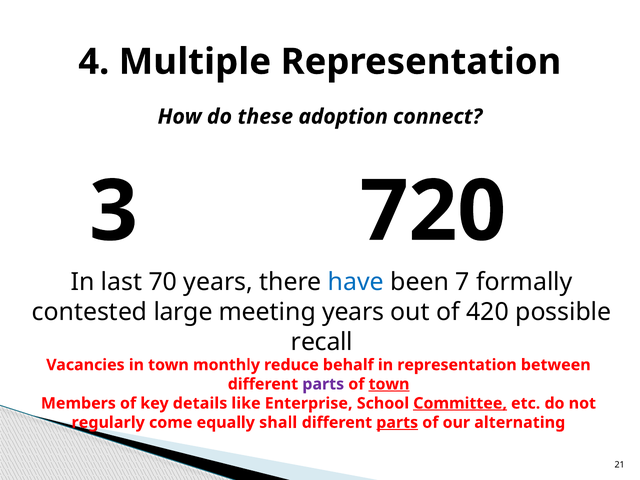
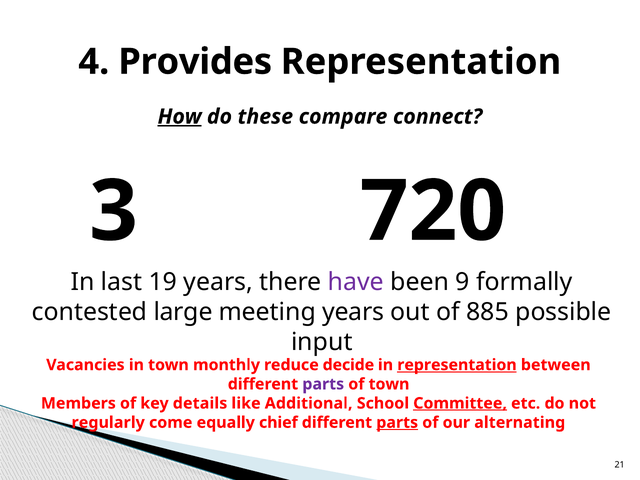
Multiple: Multiple -> Provides (195, 62)
How underline: none -> present (180, 117)
adoption: adoption -> compare (343, 117)
70: 70 -> 19 (163, 282)
have colour: blue -> purple (356, 282)
7: 7 -> 9 (463, 282)
420: 420 -> 885 (487, 312)
recall: recall -> input (322, 342)
behalf: behalf -> decide (348, 365)
representation underline: none -> present (457, 365)
town underline: present -> none (389, 384)
Enterprise: Enterprise -> Additional (309, 403)
shall: shall -> chief (278, 423)
